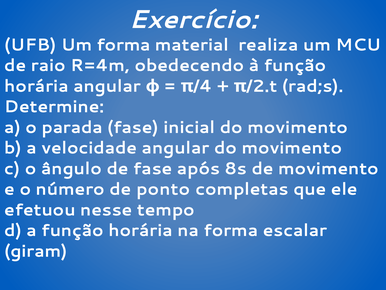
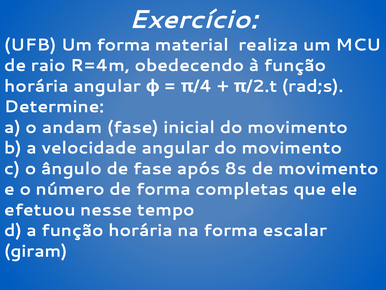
parada: parada -> andam (72, 127)
de ponto: ponto -> forma (163, 189)
